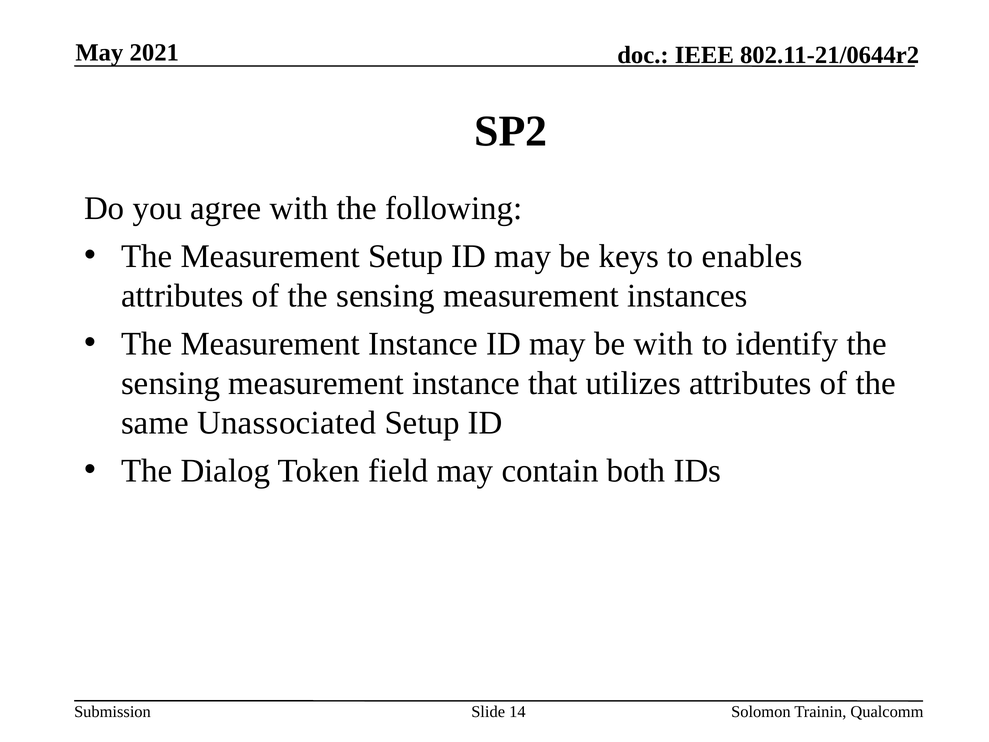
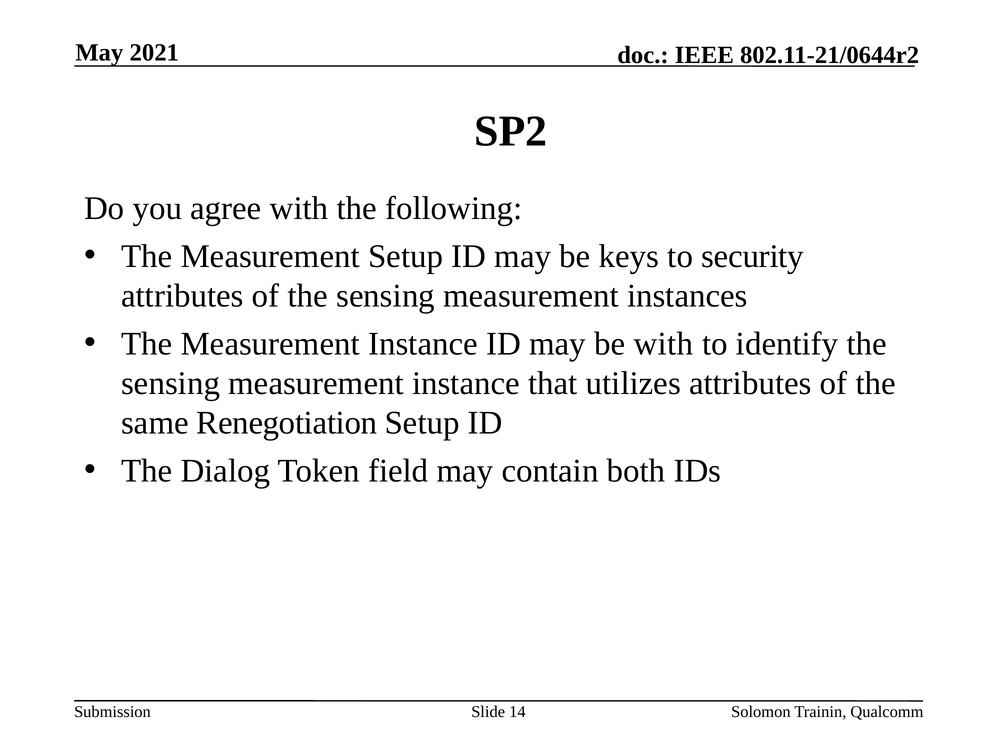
enables: enables -> security (753, 256)
Unassociated: Unassociated -> Renegotiation (287, 423)
